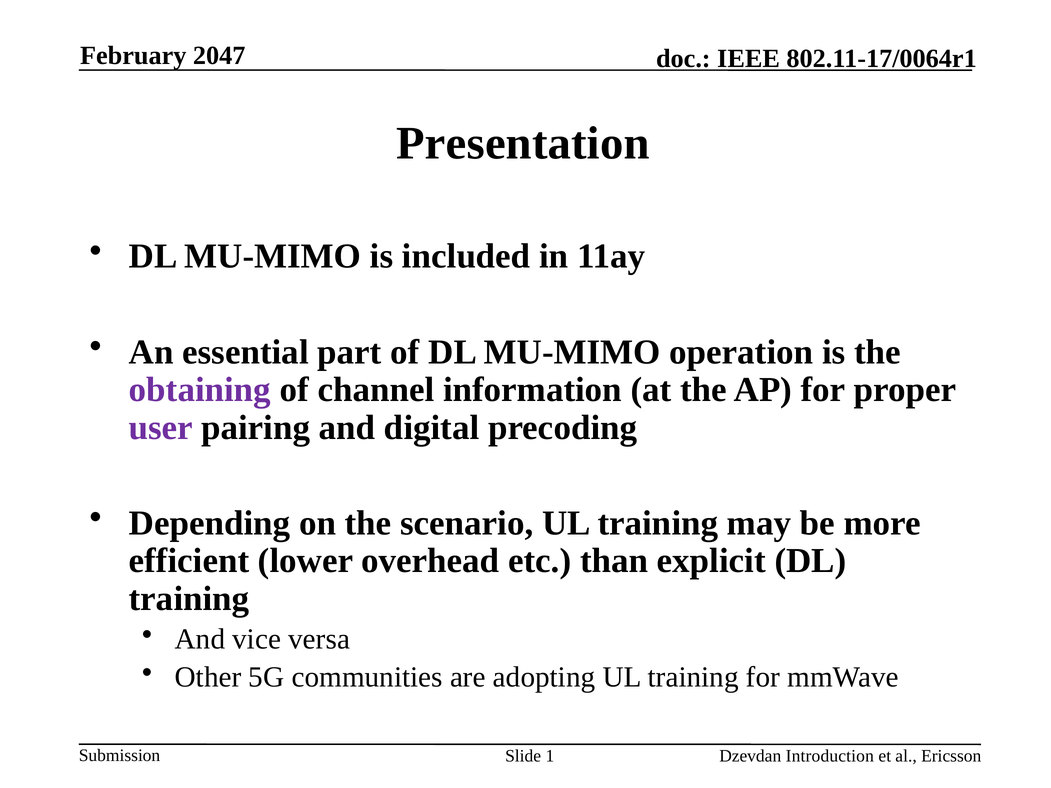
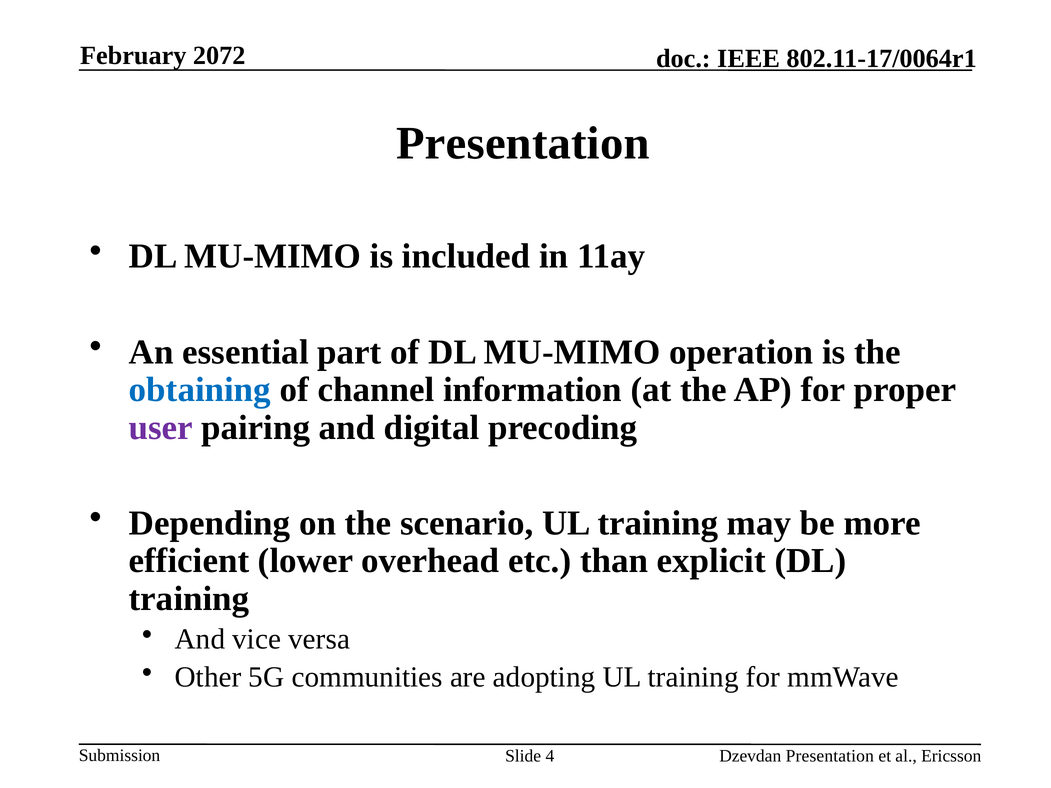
2047: 2047 -> 2072 (219, 56)
obtaining colour: purple -> blue (200, 390)
1: 1 -> 4 (550, 756)
Dzevdan Introduction: Introduction -> Presentation (830, 756)
